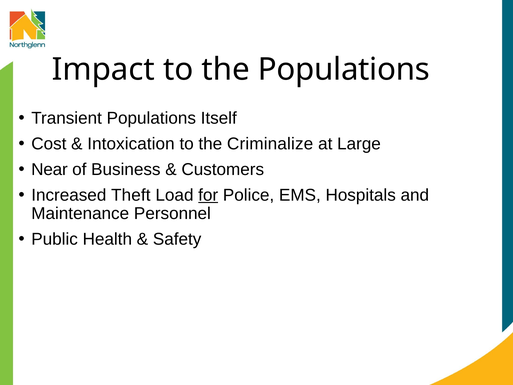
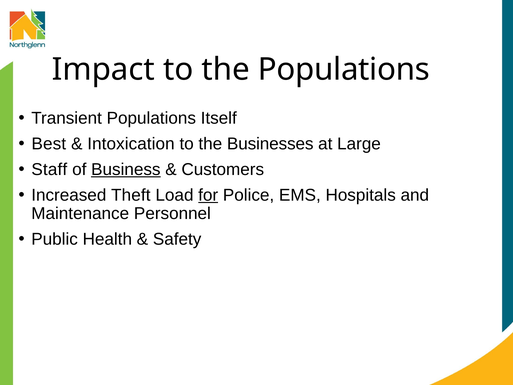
Cost: Cost -> Best (49, 144)
Criminalize: Criminalize -> Businesses (270, 144)
Near: Near -> Staff (49, 169)
Business underline: none -> present (126, 169)
